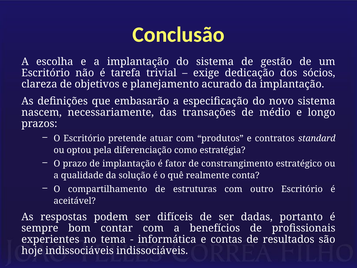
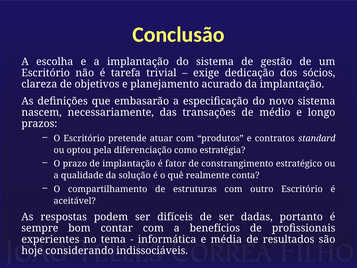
contas: contas -> média (226, 239)
hoje indissociáveis: indissociáveis -> considerando (79, 251)
